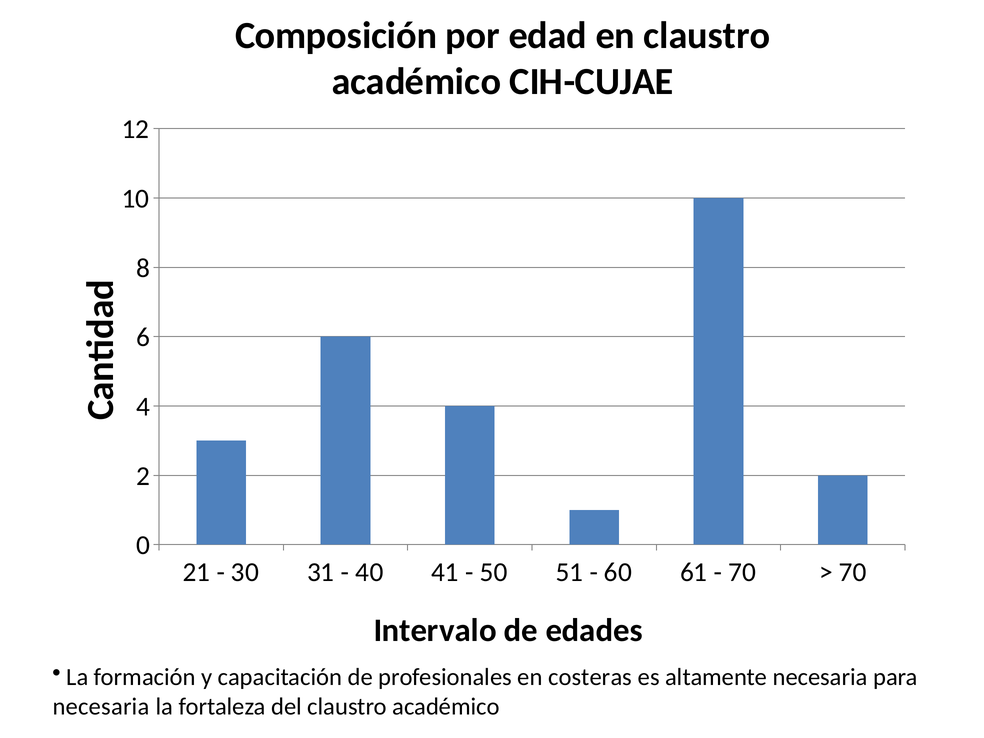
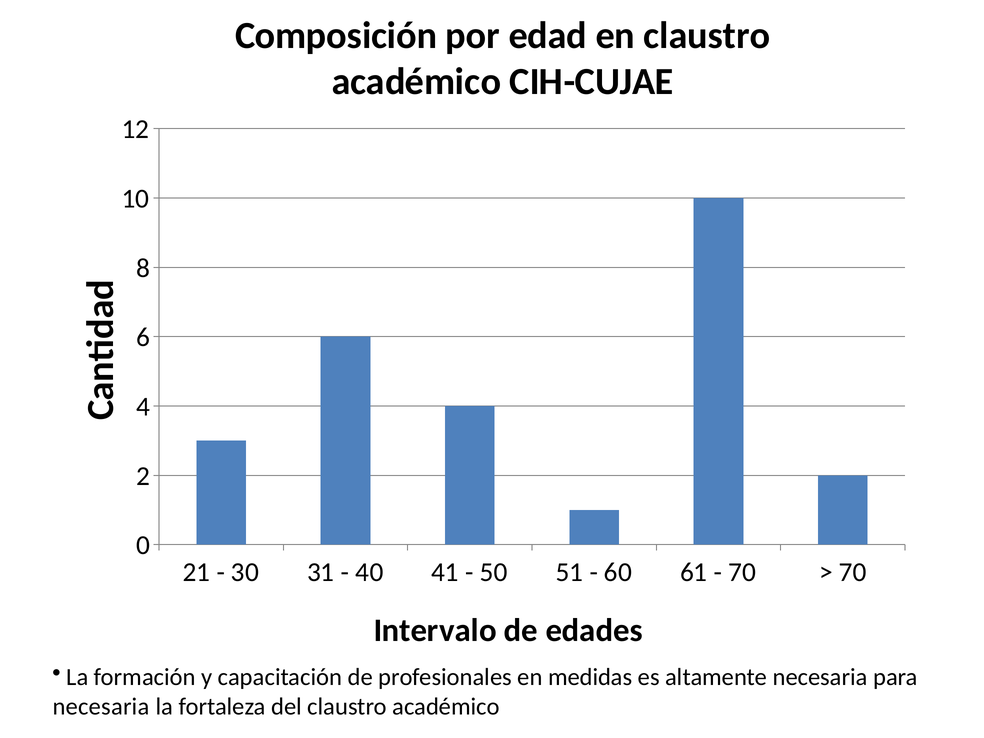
costeras: costeras -> medidas (590, 677)
